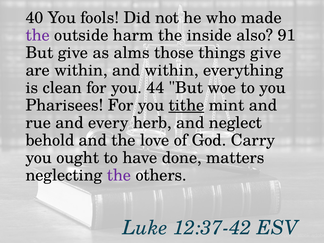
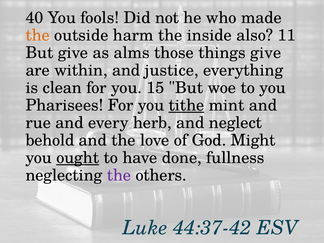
the colour: purple -> orange (38, 35)
91: 91 -> 11 (287, 35)
and within: within -> justice (172, 70)
44: 44 -> 15 (155, 88)
Carry: Carry -> Might (253, 140)
ought underline: none -> present (78, 158)
matters: matters -> fullness (235, 158)
12:37-42: 12:37-42 -> 44:37-42 (212, 228)
